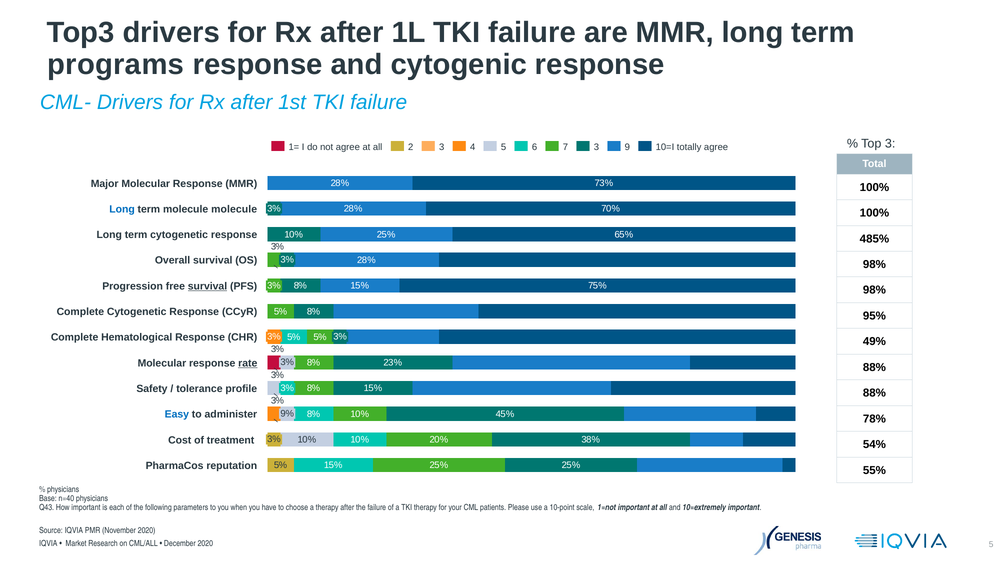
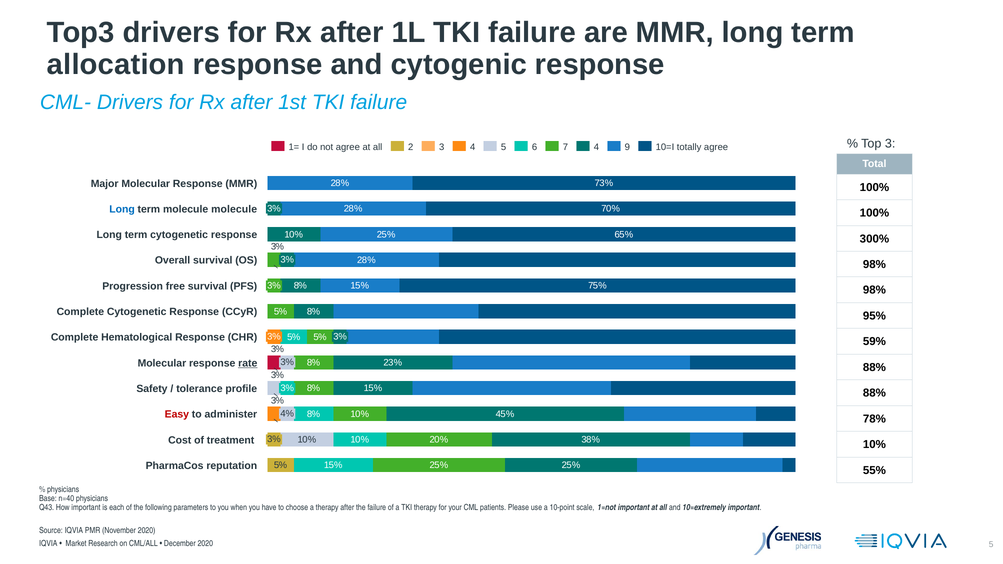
programs: programs -> allocation (116, 64)
all 3: 3 -> 4 (596, 147)
485%: 485% -> 300% (874, 239)
survival underline: present -> none (207, 286)
49%: 49% -> 59% (874, 342)
9%: 9% -> 4% (287, 414)
Easy colour: blue -> red (177, 415)
54%: 54% -> 10% (874, 445)
